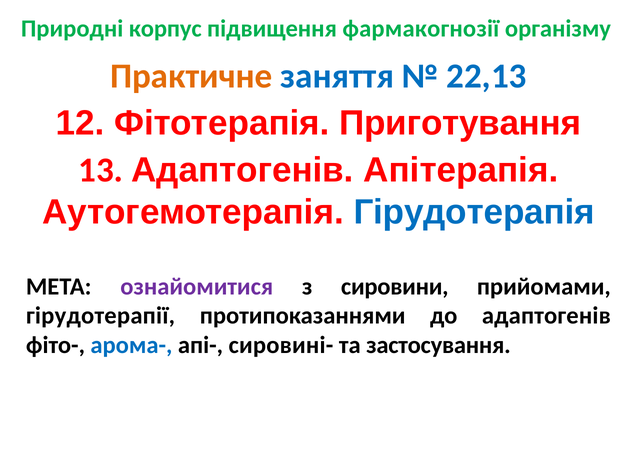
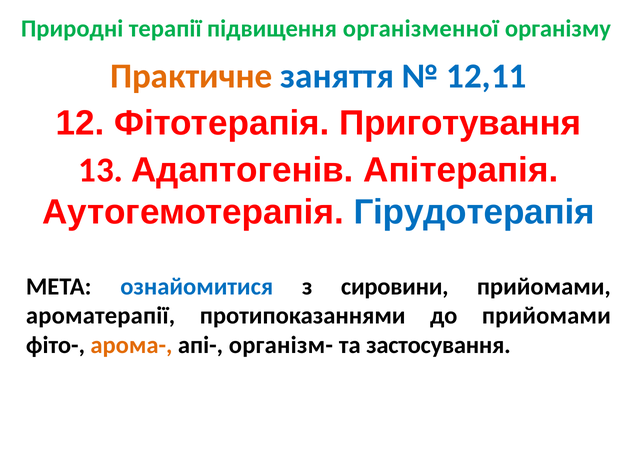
корпус: корпус -> терапії (165, 29)
фармакогнозії: фармакогнозії -> організменної (421, 29)
22,13: 22,13 -> 12,11 (486, 76)
ознайомитися colour: purple -> blue (197, 286)
гірудотерапії: гірудотерапії -> ароматерапії (101, 316)
до адаптогенів: адаптогенів -> прийомами (546, 316)
арома- colour: blue -> orange (131, 345)
сировині-: сировині- -> організм- (281, 345)
